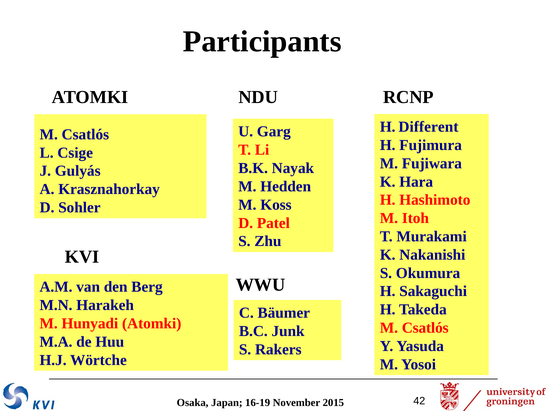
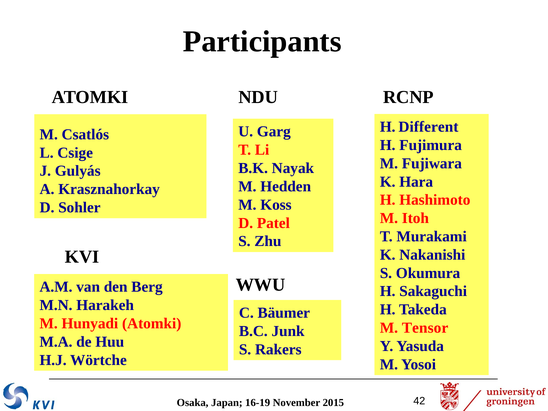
Csatlós: Csatlós -> Tensor (425, 328)
